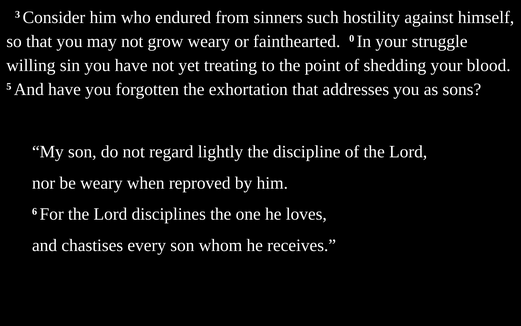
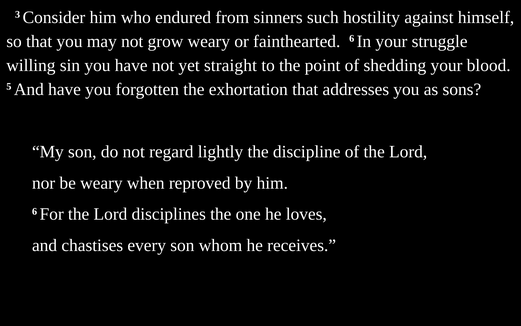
fainthearted 0: 0 -> 6 (352, 38)
treating: treating -> straight (230, 65)
